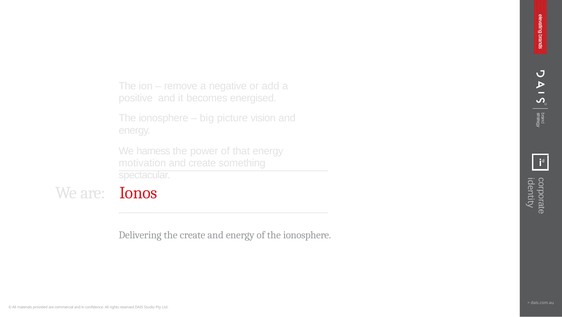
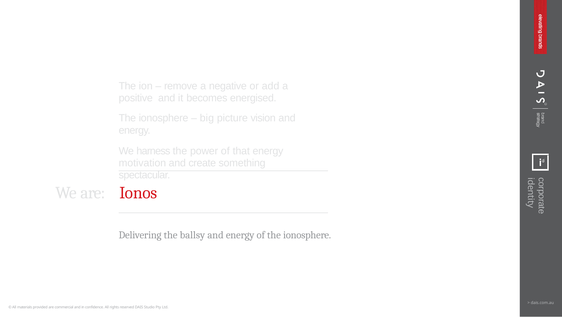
the create: create -> ballsy (192, 234)
